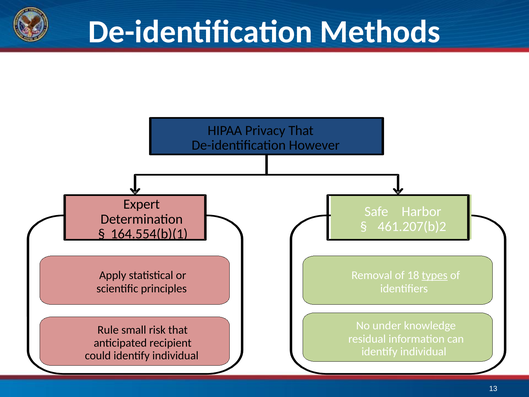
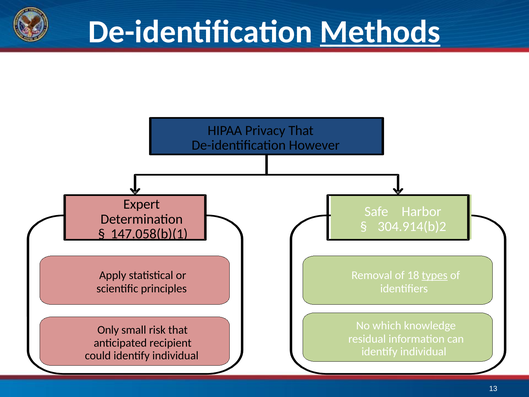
Methods underline: none -> present (380, 32)
461.207(b)2: 461.207(b)2 -> 304.914(b)2 (412, 226)
164.554(b)(1: 164.554(b)(1 -> 147.058(b)(1 (149, 234)
under: under -> which (387, 325)
Rule: Rule -> Only (108, 330)
